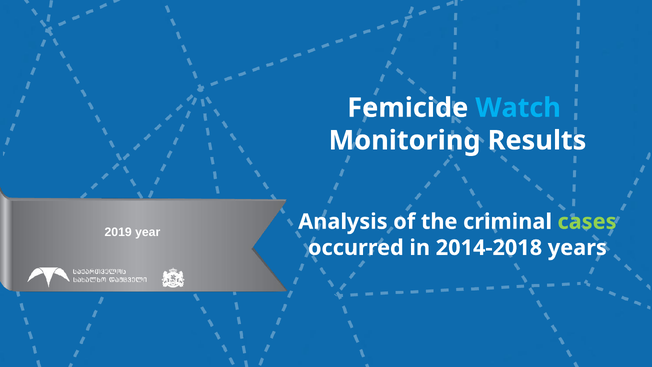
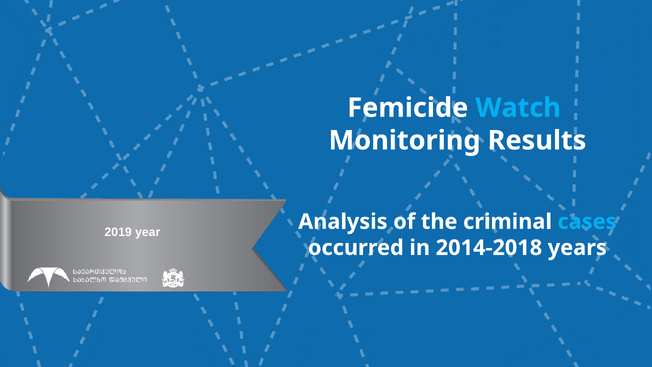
cases colour: light green -> light blue (587, 222)
